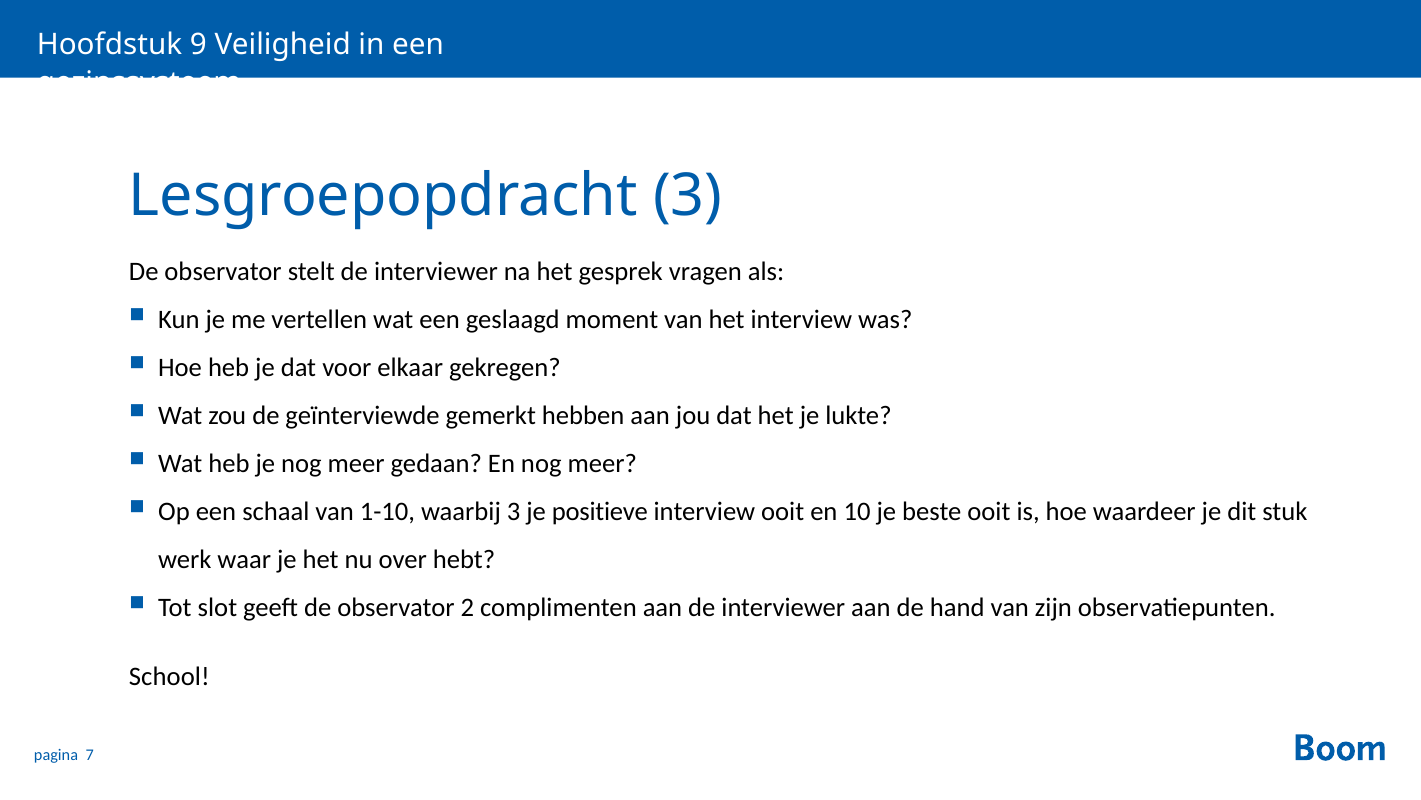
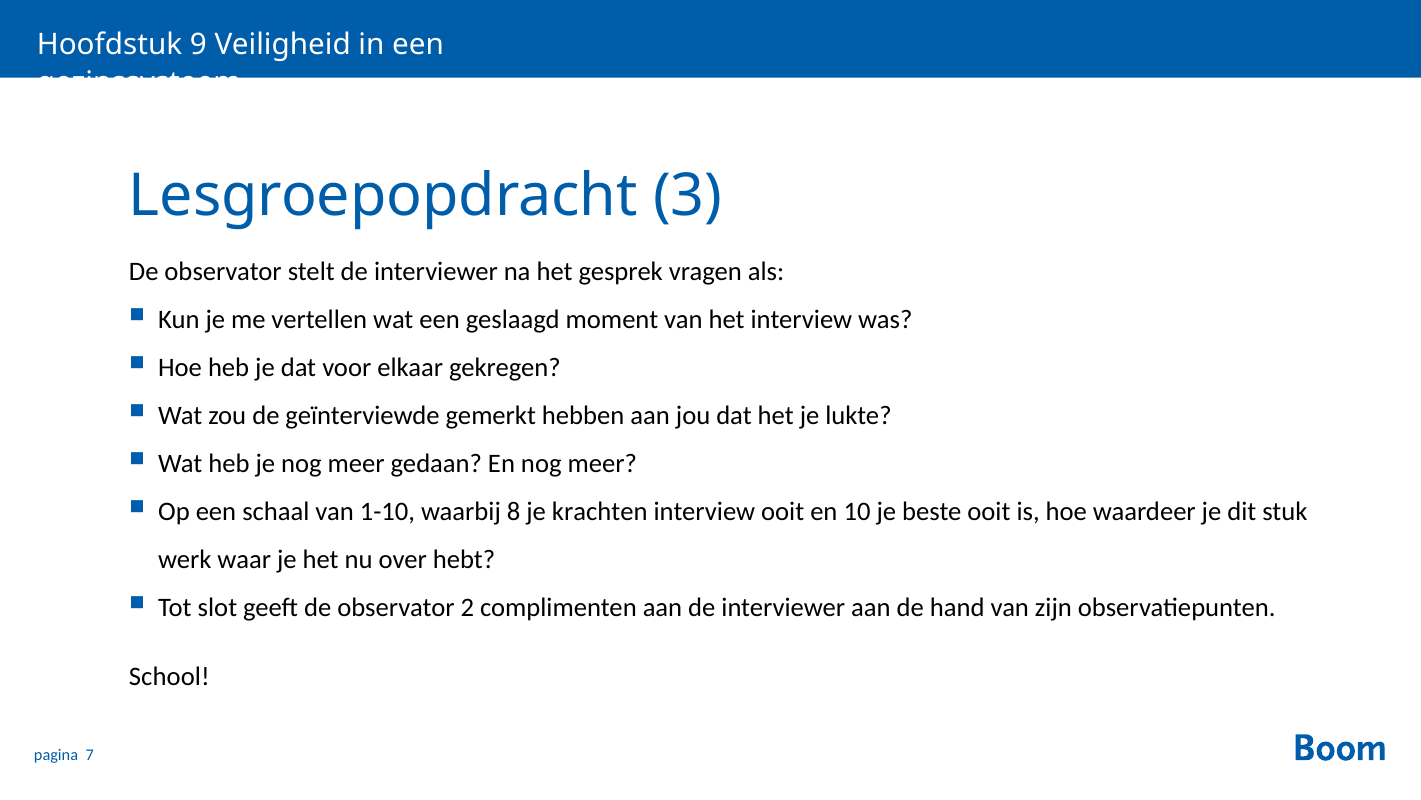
waarbij 3: 3 -> 8 (514, 511)
positieve: positieve -> krachten (600, 511)
